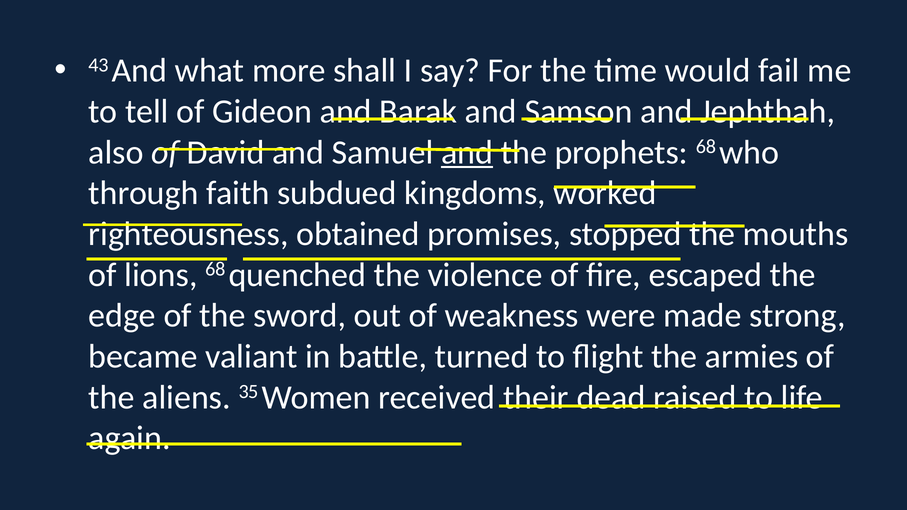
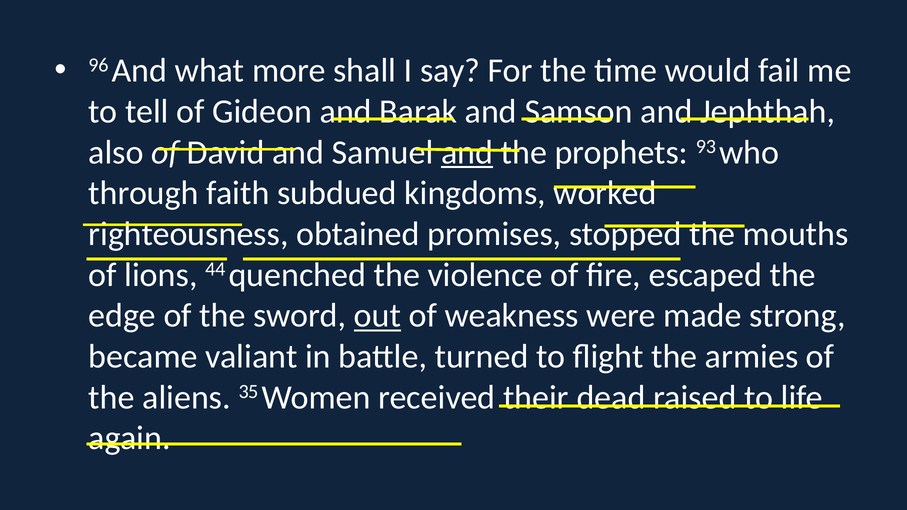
43: 43 -> 96 (98, 65)
prophets 68: 68 -> 93 (706, 147)
lions 68: 68 -> 44 (215, 269)
out underline: none -> present (377, 316)
